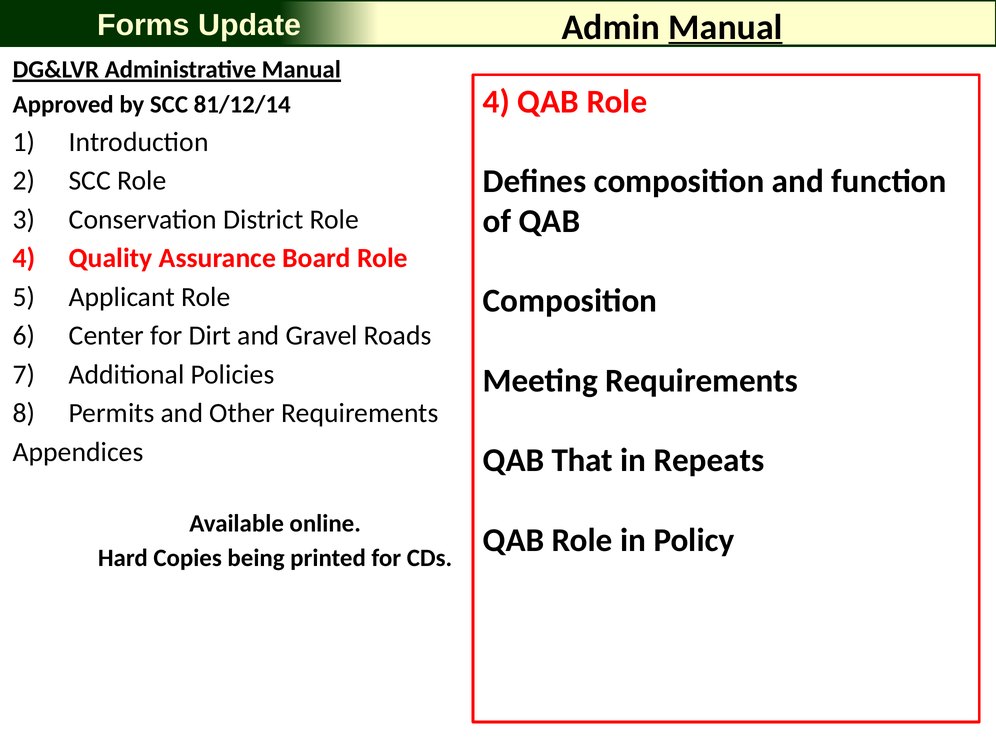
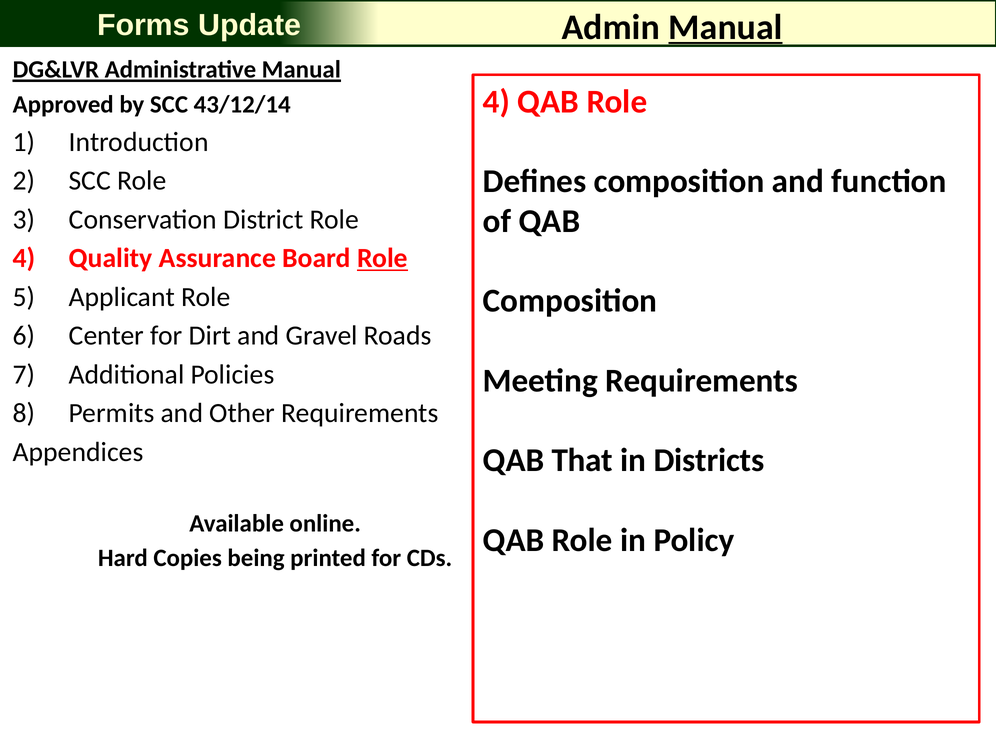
81/12/14: 81/12/14 -> 43/12/14 (242, 105)
Role underline: none -> present (382, 258)
Repeats: Repeats -> Districts (709, 460)
